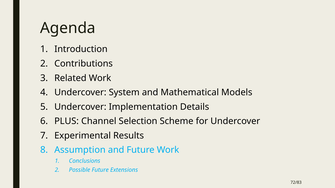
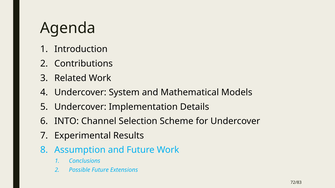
PLUS: PLUS -> INTO (67, 121)
